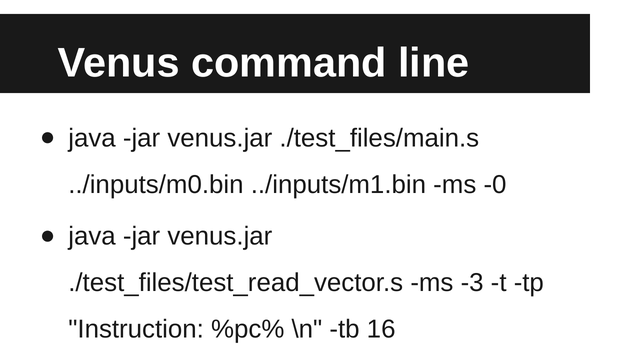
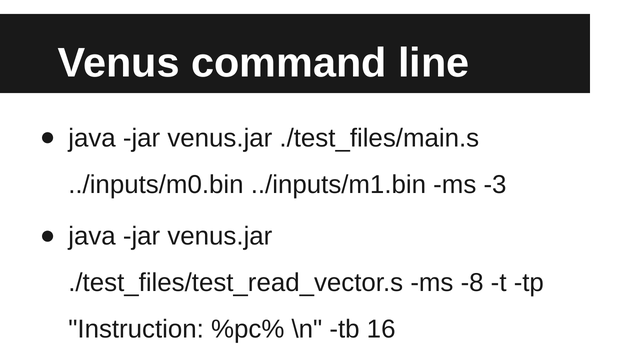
-0: -0 -> -3 (495, 185)
-3: -3 -> -8 (472, 283)
